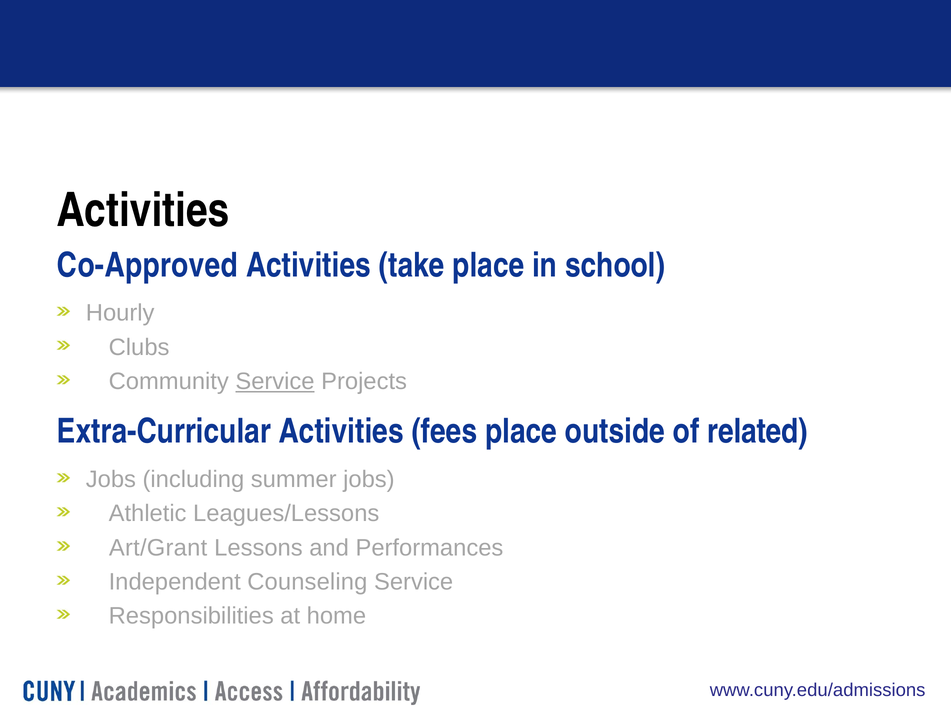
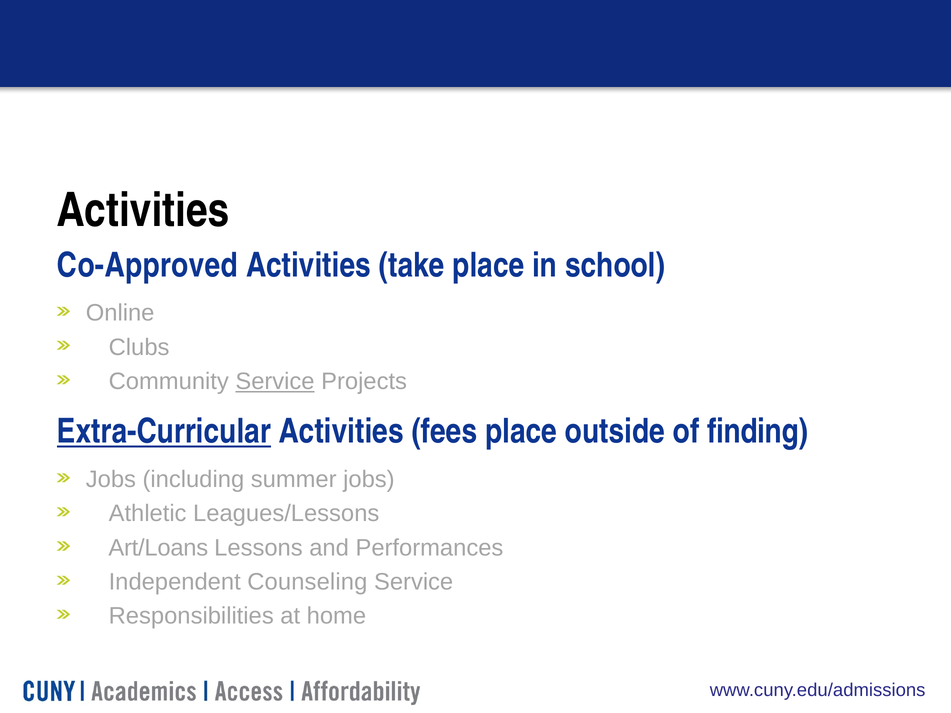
Hourly: Hourly -> Online (120, 313)
Extra-Curricular underline: none -> present (164, 432)
related: related -> finding (758, 432)
Art/Grant: Art/Grant -> Art/Loans (158, 548)
